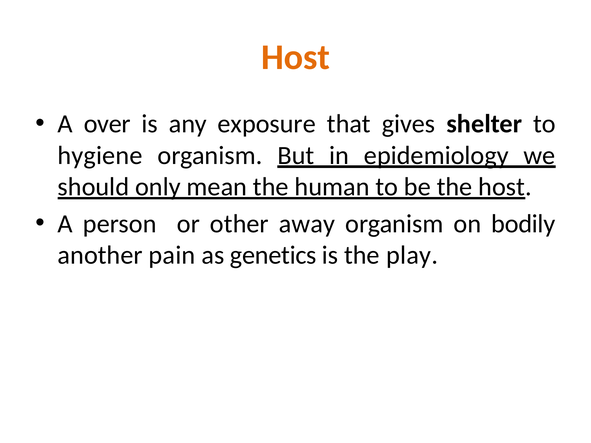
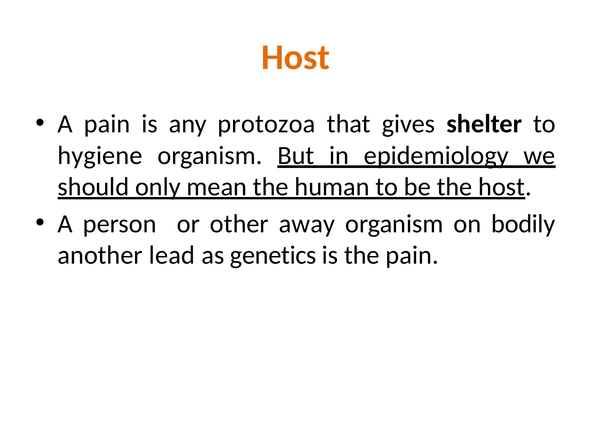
A over: over -> pain (107, 124)
exposure: exposure -> protozoa (267, 124)
pain: pain -> lead (172, 255)
the play: play -> pain (412, 255)
